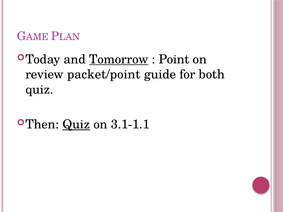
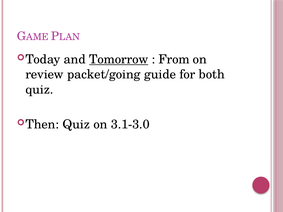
Point: Point -> From (174, 59)
packet/point: packet/point -> packet/going (104, 74)
Quiz underline: present -> none (76, 125)
3.1-1.1: 3.1-1.1 -> 3.1-3.0 (130, 125)
